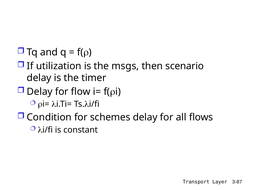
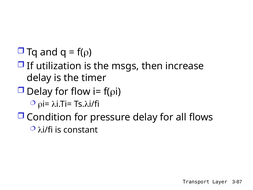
scenario: scenario -> increase (185, 66)
schemes: schemes -> pressure (110, 117)
